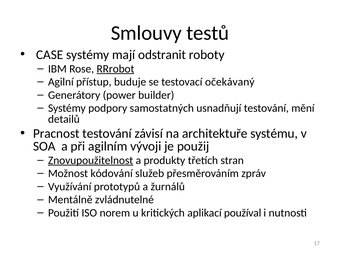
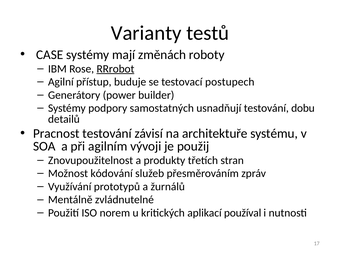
Smlouvy: Smlouvy -> Varianty (146, 33)
odstranit: odstranit -> změnách (162, 55)
očekávaný: očekávaný -> postupech (230, 82)
mění: mění -> dobu (303, 108)
Znovupoužitelnost underline: present -> none (91, 160)
